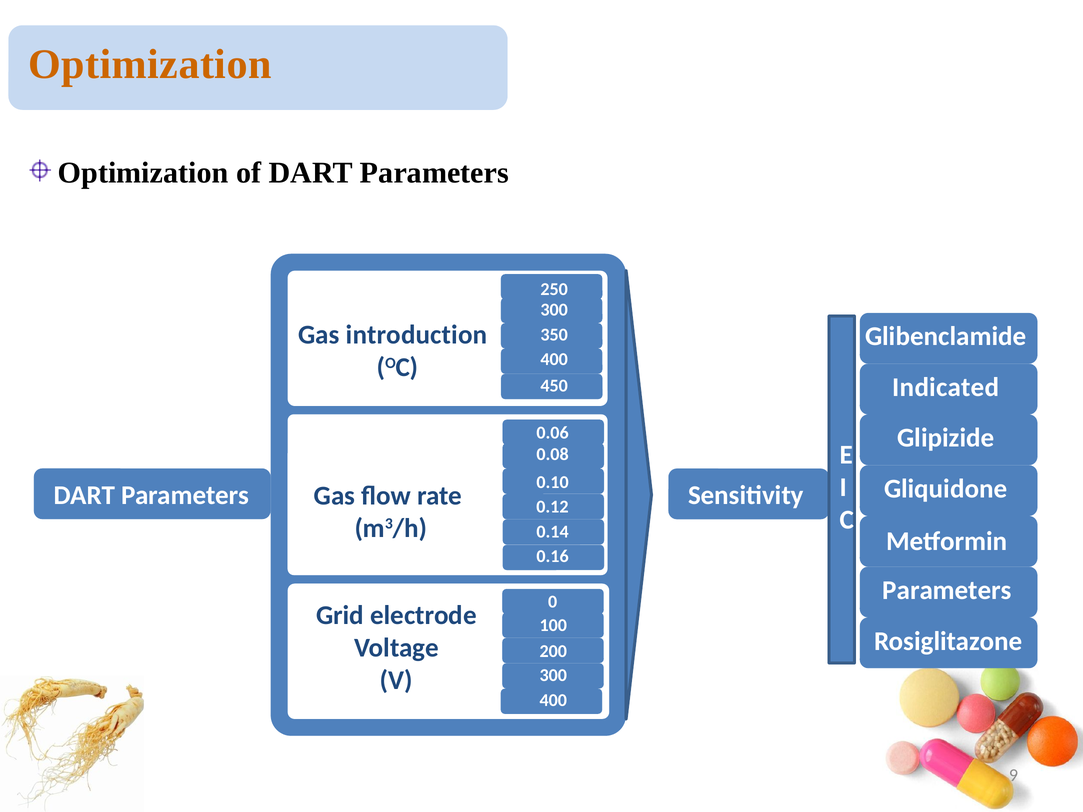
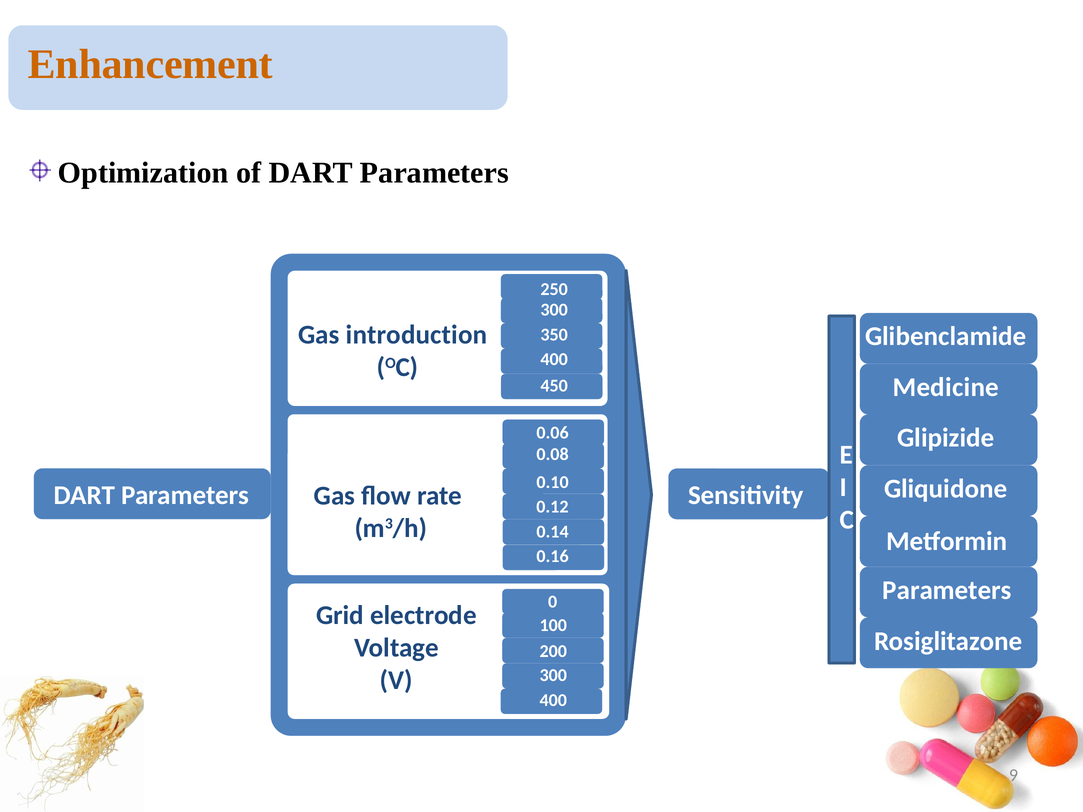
Optimization: Optimization -> Enhancement (150, 65)
Indicated: Indicated -> Medicine (946, 387)
